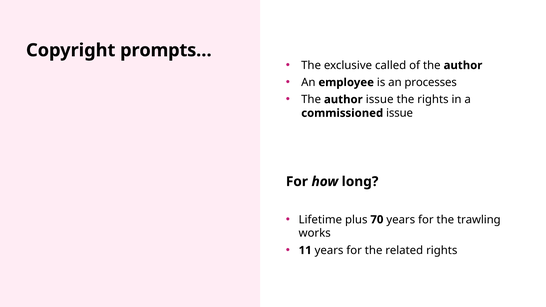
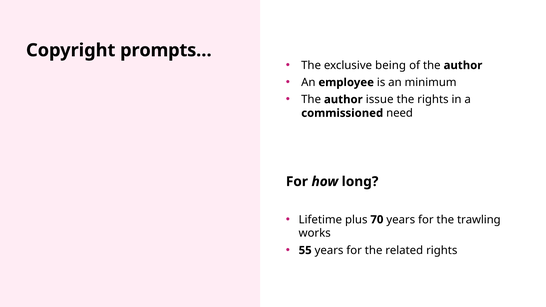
called: called -> being (391, 65)
processes: processes -> minimum (431, 82)
commissioned issue: issue -> need (400, 113)
11: 11 -> 55 (305, 250)
